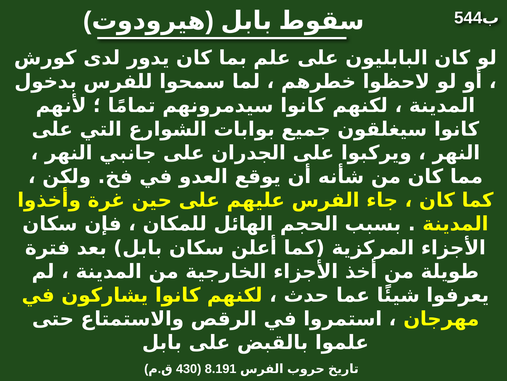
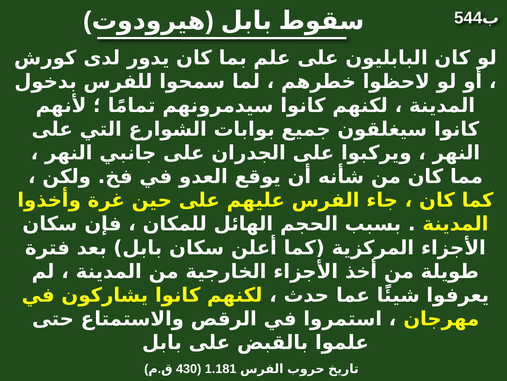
8.191: 8.191 -> 1.181 (221, 368)
